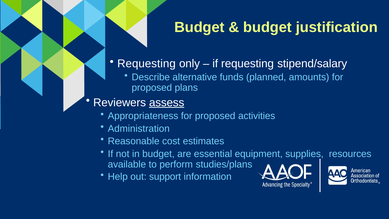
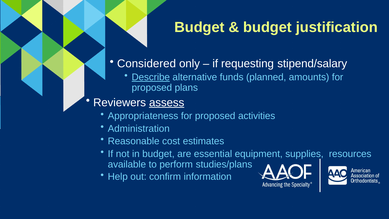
Requesting: Requesting -> Considered (147, 64)
Describe underline: none -> present (151, 77)
support: support -> confirm (165, 177)
